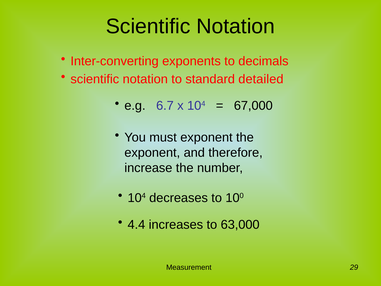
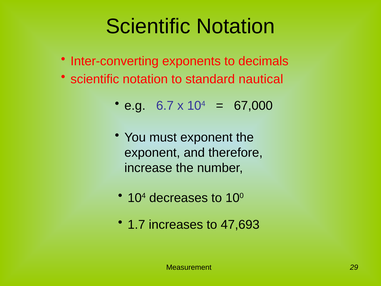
detailed: detailed -> nautical (261, 79)
4.4: 4.4 -> 1.7 (136, 224)
63,000: 63,000 -> 47,693 (240, 224)
